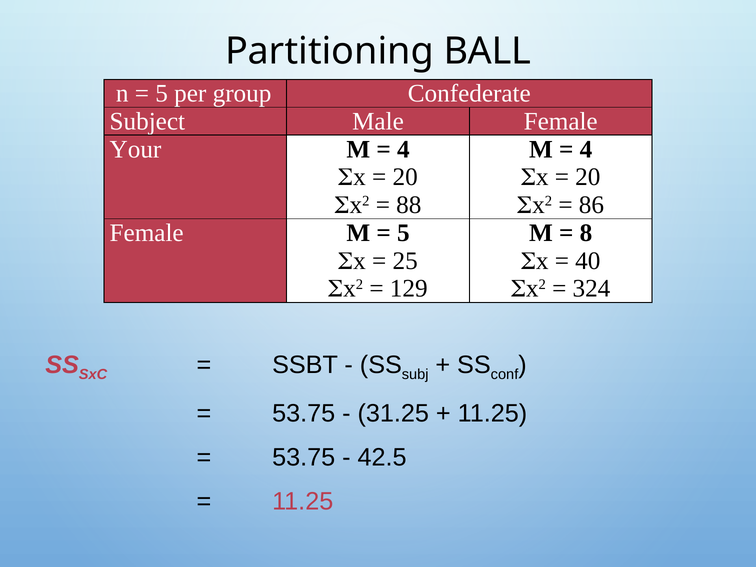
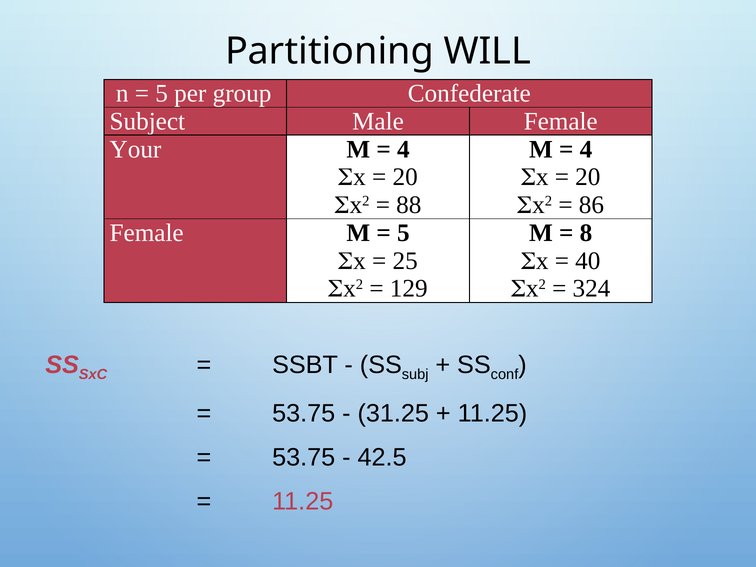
BALL: BALL -> WILL (487, 51)
